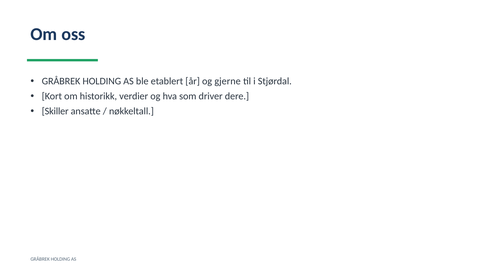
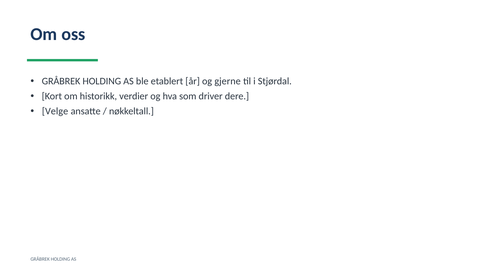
Skiller: Skiller -> Velge (55, 111)
